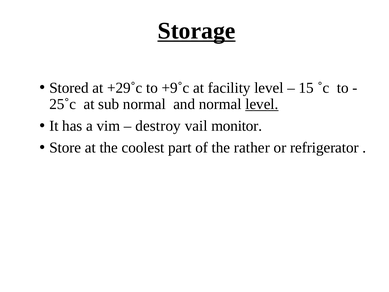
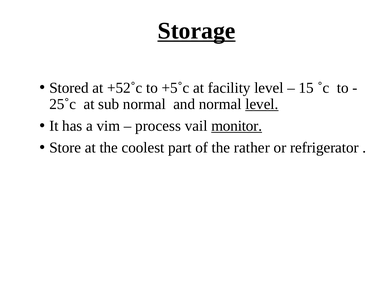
+29˚c: +29˚c -> +52˚c (125, 88)
+9˚c: +9˚c -> +5˚c (176, 88)
destroy: destroy -> process (158, 126)
monitor underline: none -> present (237, 126)
